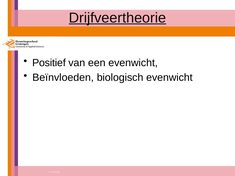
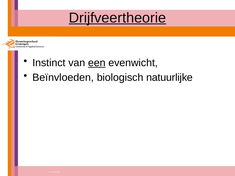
Positief: Positief -> Instinct (49, 63)
een underline: none -> present (97, 63)
biologisch evenwicht: evenwicht -> natuurlijke (169, 78)
